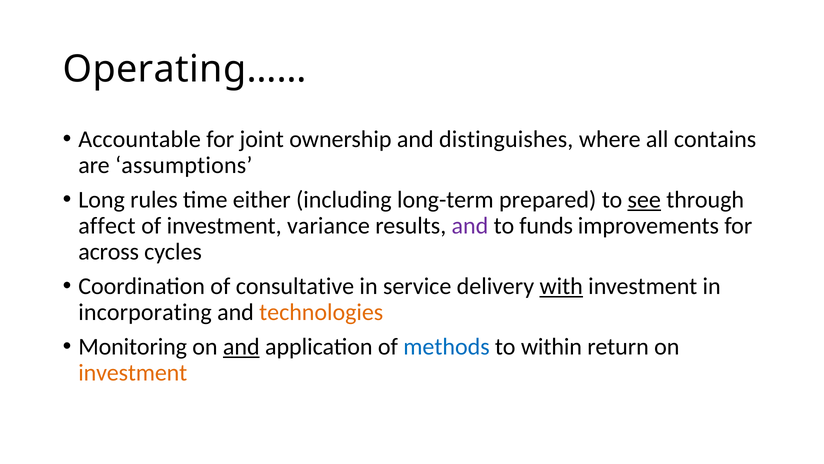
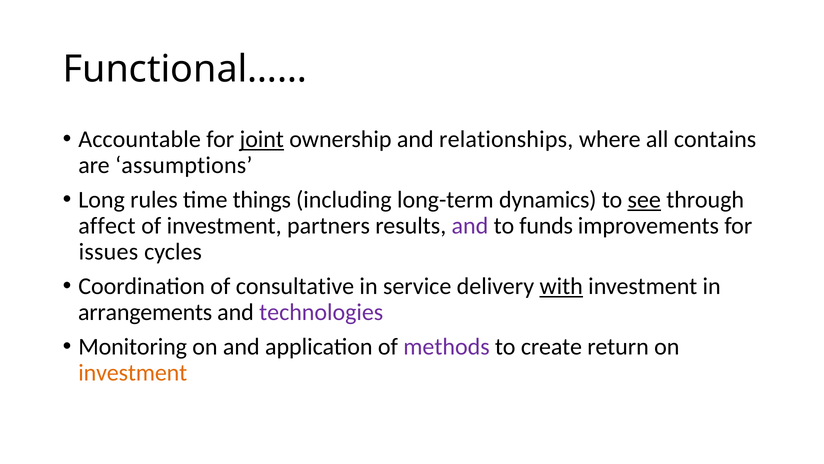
Operating……: Operating…… -> Functional…… (185, 69)
joint underline: none -> present (262, 139)
distinguishes: distinguishes -> relationships (506, 139)
either: either -> things (262, 200)
prepared: prepared -> dynamics (548, 200)
variance: variance -> partners (329, 226)
across: across -> issues (108, 252)
incorporating: incorporating -> arrangements (145, 312)
technologies colour: orange -> purple (321, 312)
and underline: present -> none (241, 346)
methods colour: blue -> purple (447, 346)
within: within -> create (551, 346)
